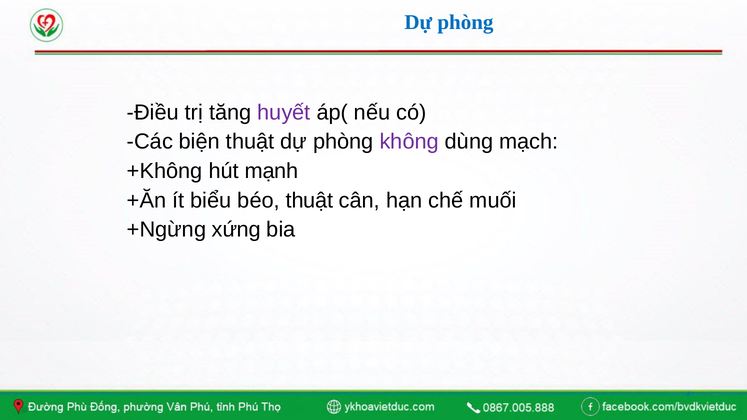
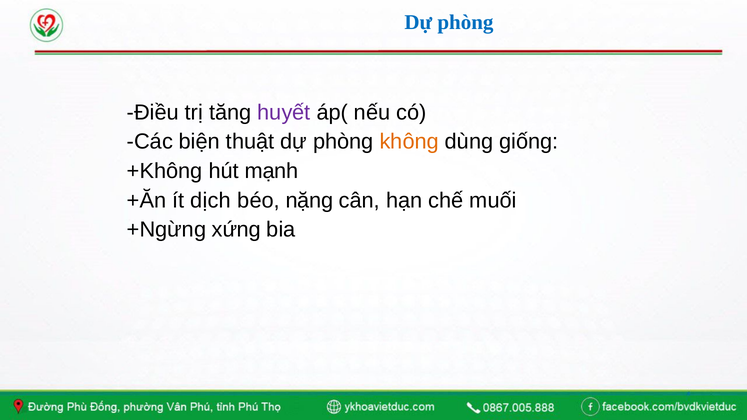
không colour: purple -> orange (409, 142)
mạch: mạch -> giống (529, 142)
biểu: biểu -> dịch (211, 200)
béo thuật: thuật -> nặng (309, 200)
